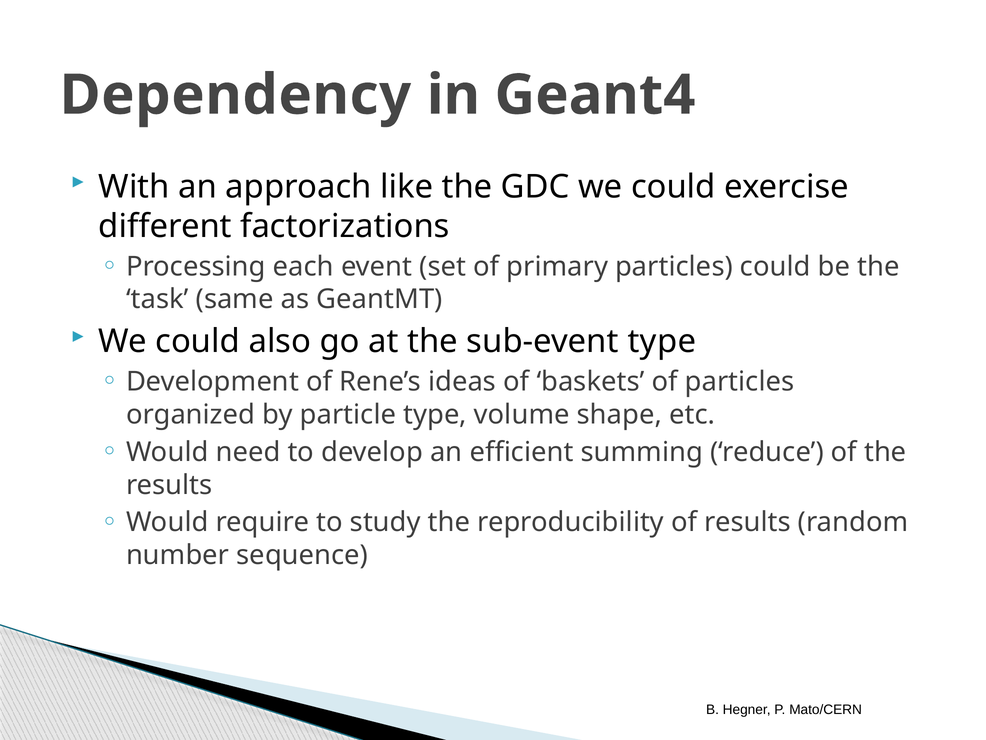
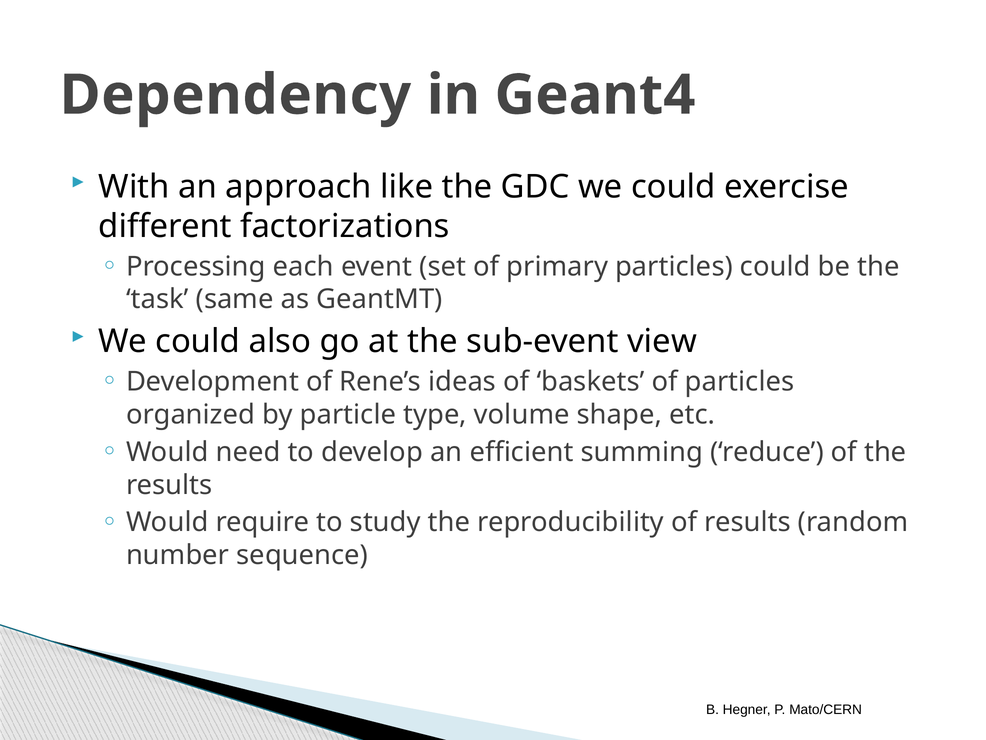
sub-event type: type -> view (662, 341)
